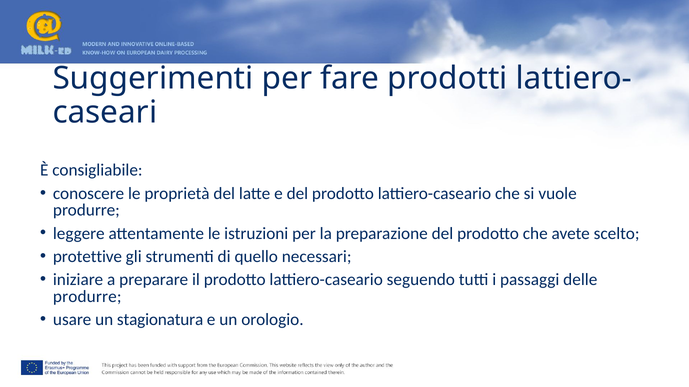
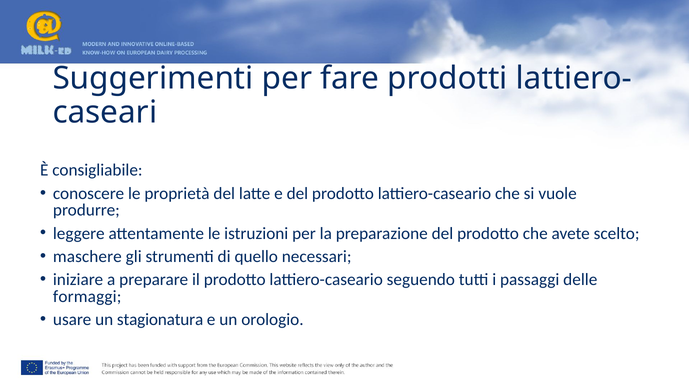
protettive: protettive -> maschere (87, 257)
produrre: produrre -> formaggi (87, 297)
